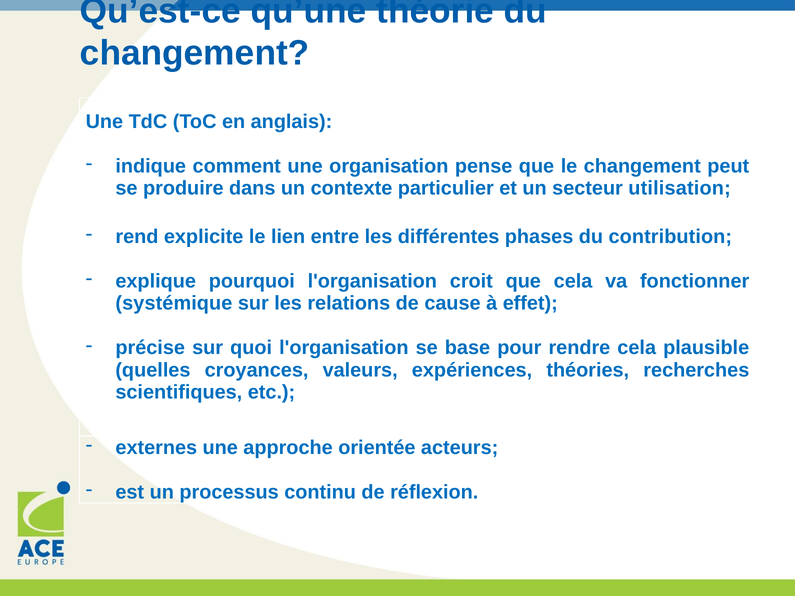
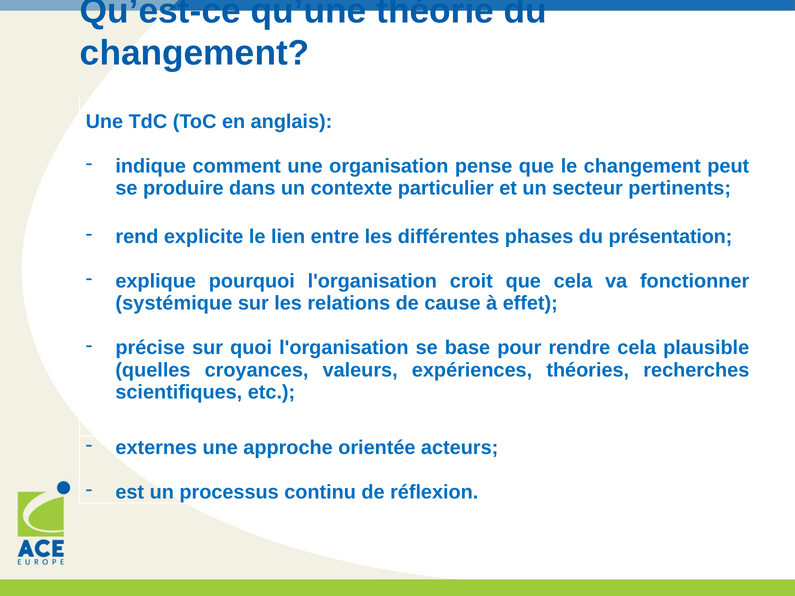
utilisation: utilisation -> pertinents (680, 188)
contribution: contribution -> présentation (670, 237)
